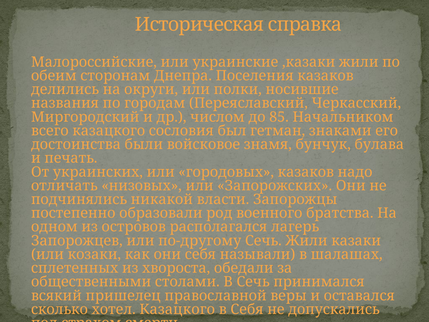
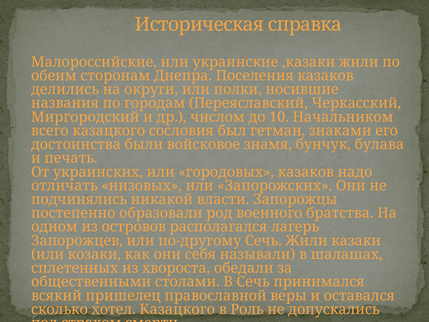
85: 85 -> 10 (279, 117)
в Себя: Себя -> Роль (247, 309)
